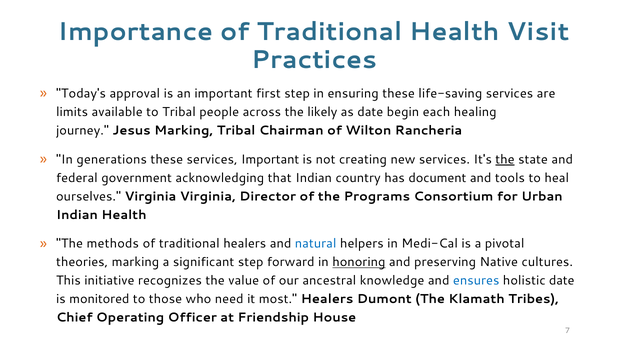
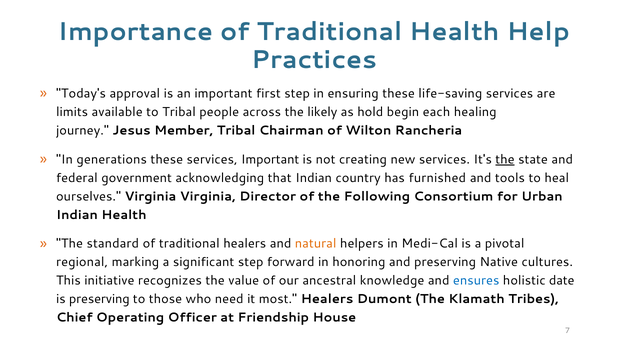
Visit: Visit -> Help (538, 32)
as date: date -> hold (370, 112)
Jesus Marking: Marking -> Member (184, 131)
document: document -> furnished (437, 178)
Programs: Programs -> Following (377, 196)
methods: methods -> standard (113, 244)
natural colour: blue -> orange (316, 244)
theories: theories -> regional (82, 262)
honoring underline: present -> none (359, 262)
is monitored: monitored -> preserving (99, 299)
